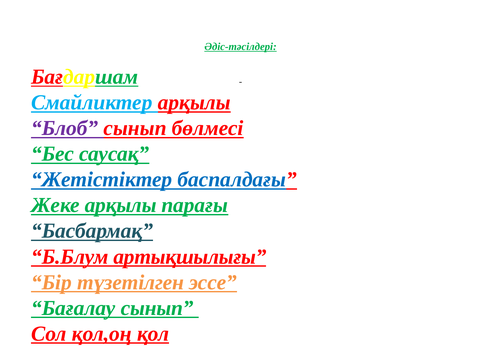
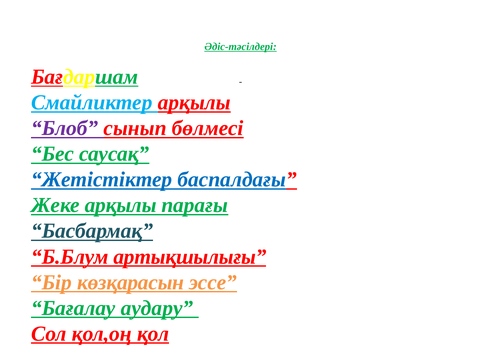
түзетілген: түзетілген -> көзқарасын (131, 282)
Бағалау сынып: сынып -> аудару (157, 308)
